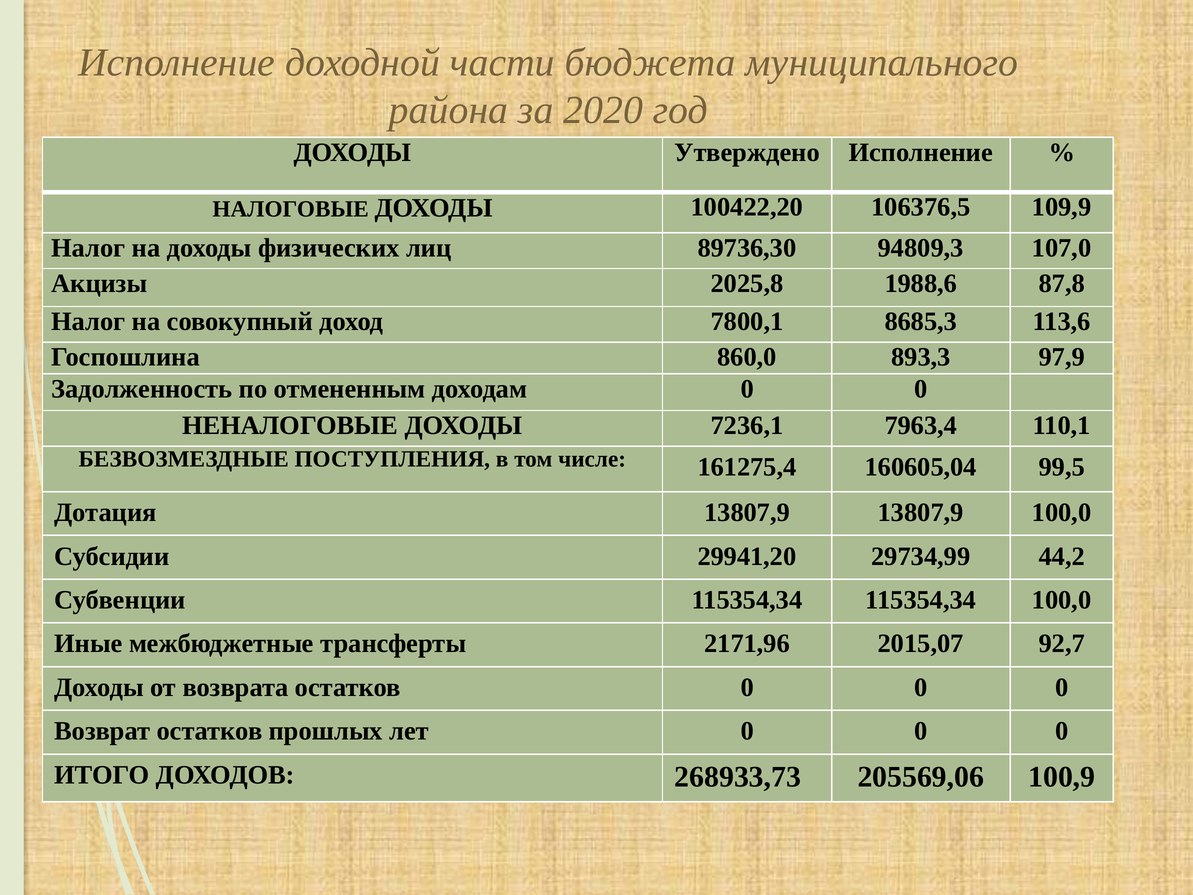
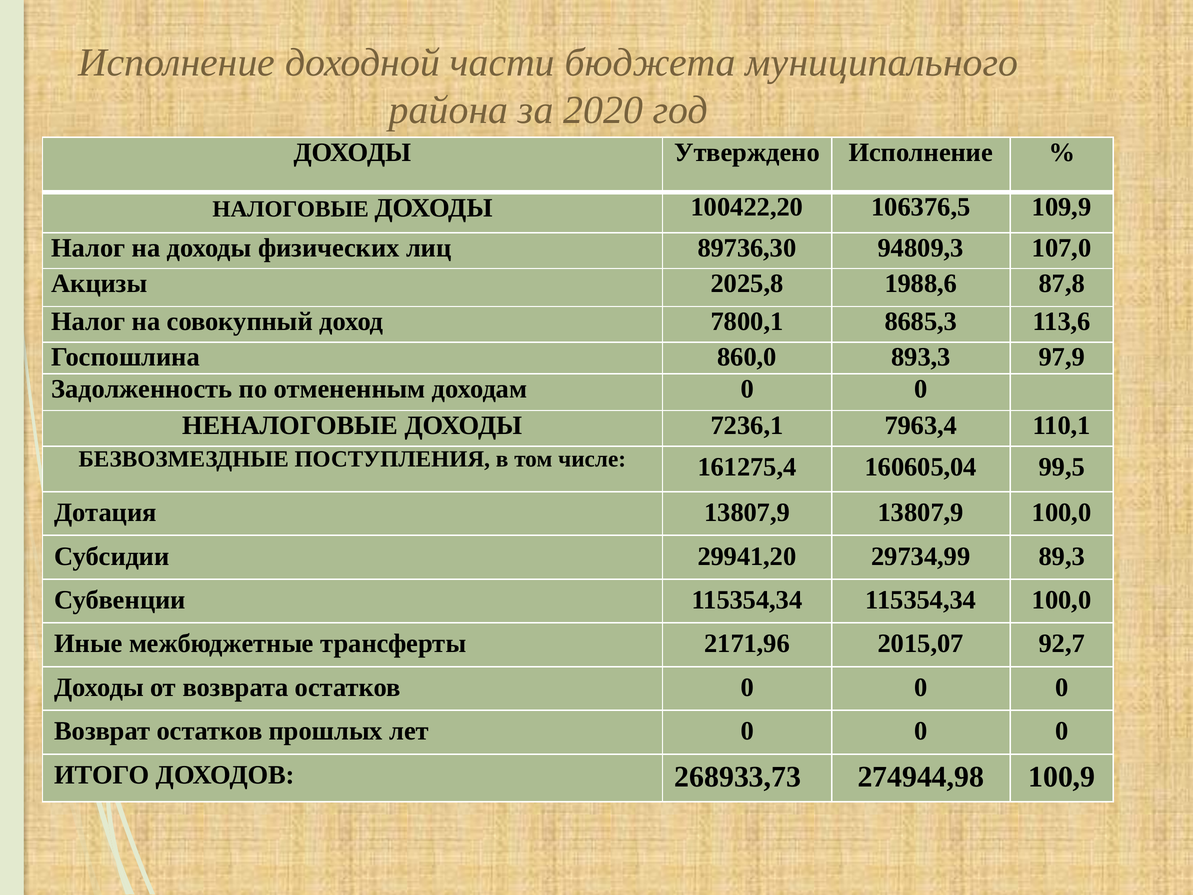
44,2: 44,2 -> 89,3 (1062, 556)
205569,06: 205569,06 -> 274944,98 (921, 777)
